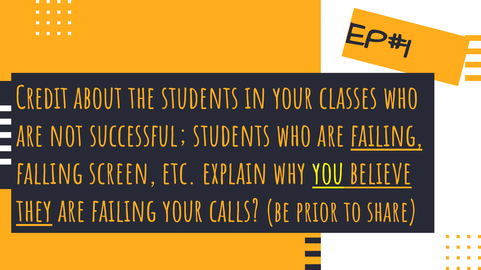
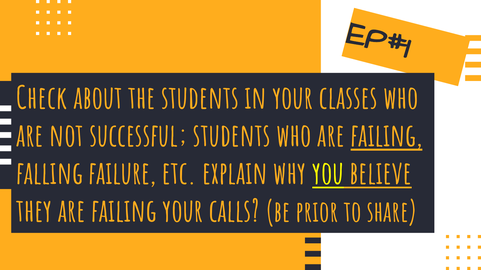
Credit: Credit -> Check (42, 99)
screen: screen -> failure (122, 174)
they underline: present -> none (34, 212)
